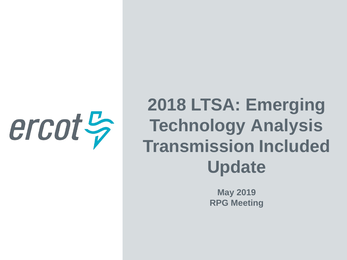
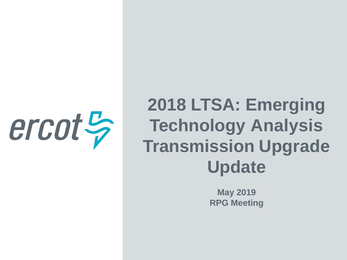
Included: Included -> Upgrade (294, 147)
